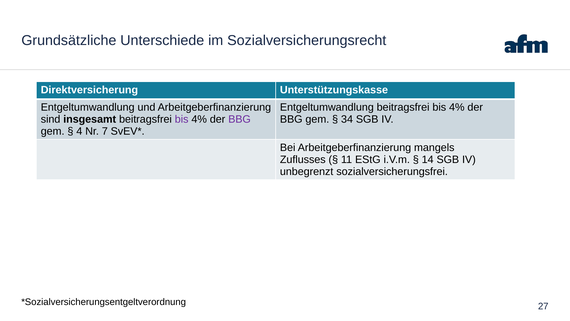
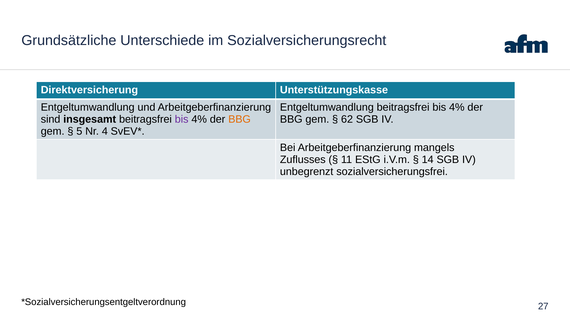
BBG colour: purple -> orange (240, 119)
34: 34 -> 62 (347, 119)
4: 4 -> 5 (79, 131)
7: 7 -> 4 (105, 131)
